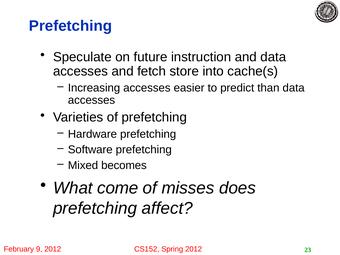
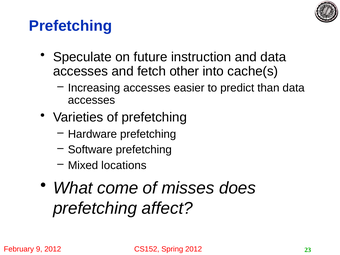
store: store -> other (184, 71)
becomes: becomes -> locations (124, 165)
